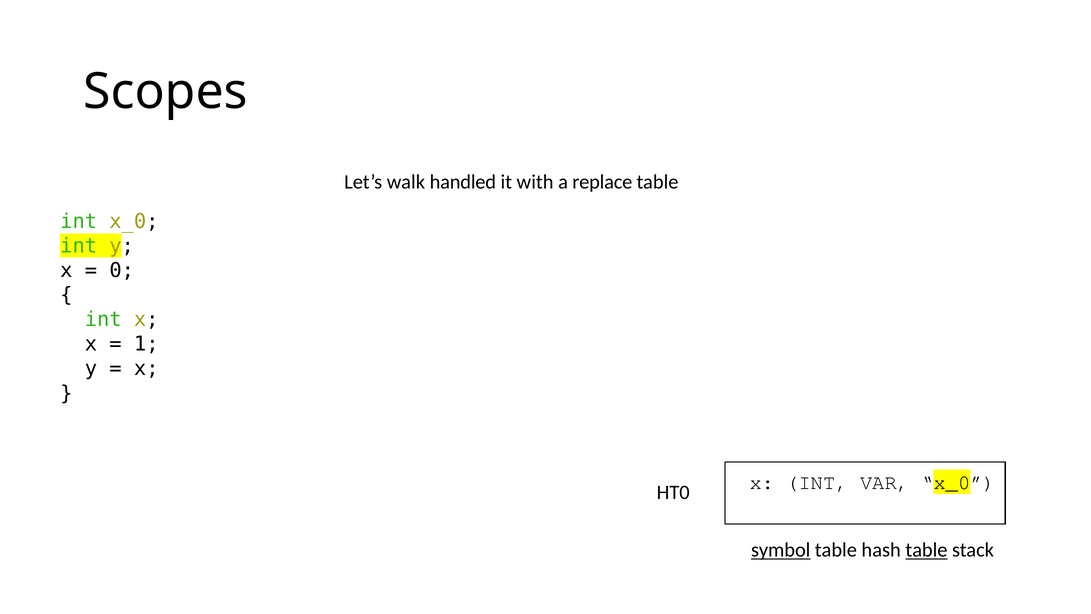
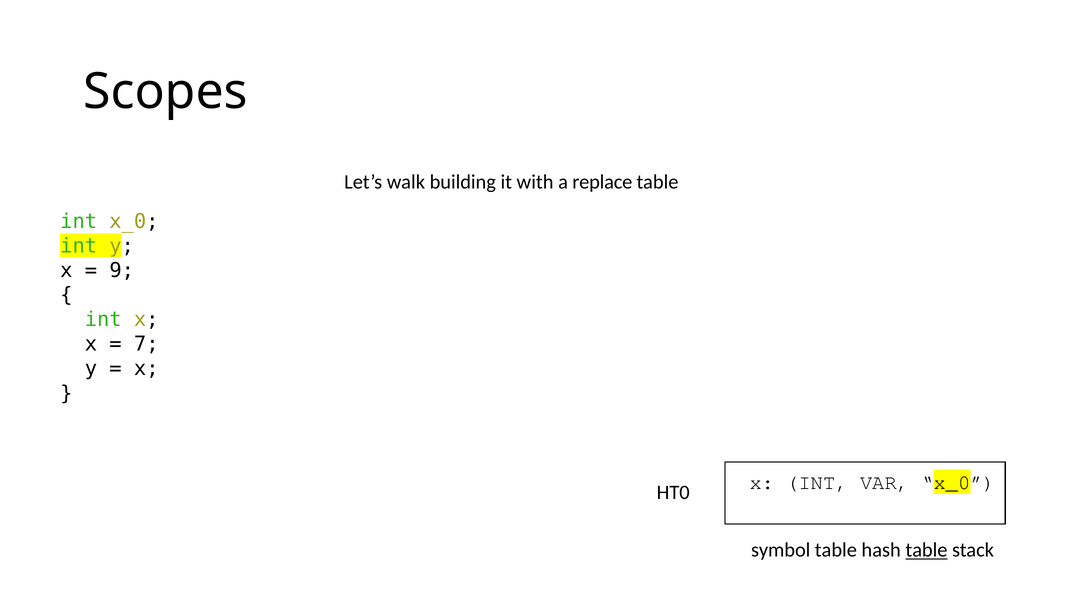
handled: handled -> building (463, 182)
0: 0 -> 9 (122, 270)
1: 1 -> 7 (146, 344)
symbol underline: present -> none (781, 550)
